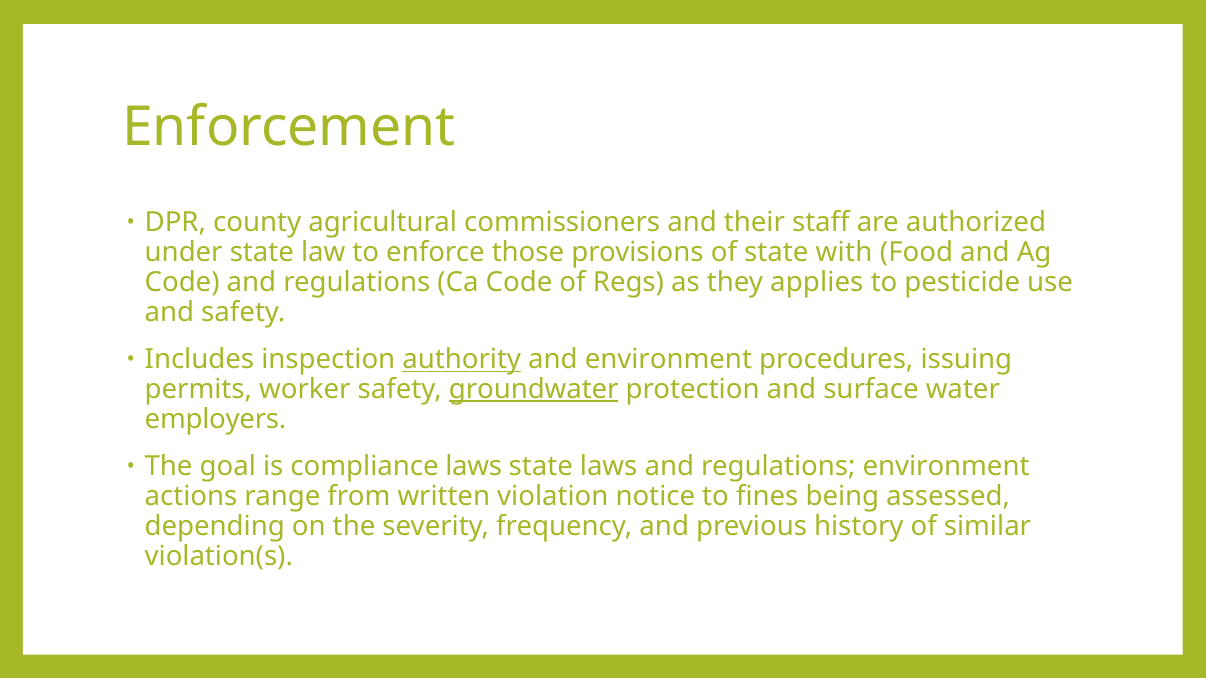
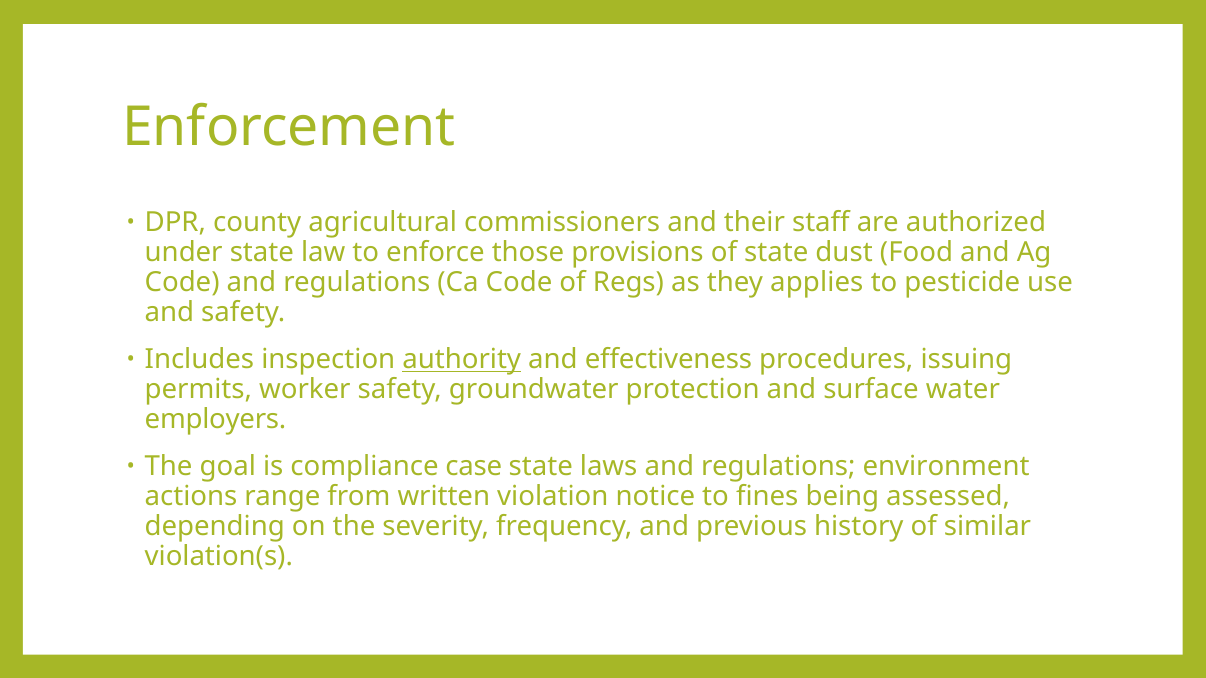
with: with -> dust (844, 253)
and environment: environment -> effectiveness (668, 360)
groundwater underline: present -> none (534, 390)
compliance laws: laws -> case (474, 467)
